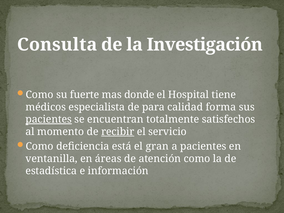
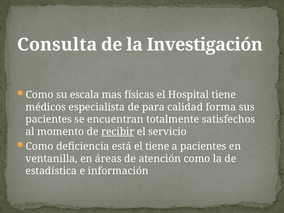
fuerte: fuerte -> escala (85, 95)
donde: donde -> físicas (139, 95)
pacientes underline: present -> none (49, 119)
el gran: gran -> tiene (157, 146)
